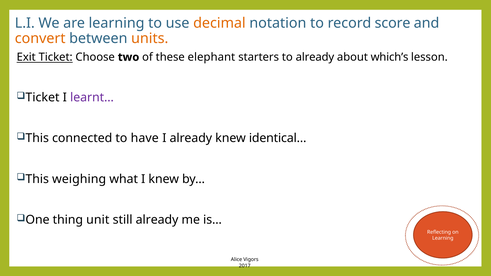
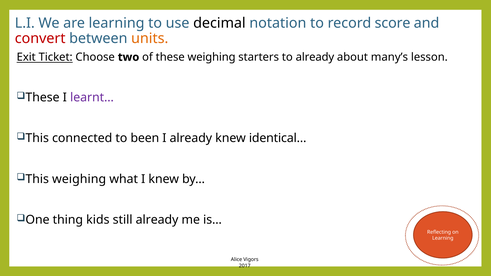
decimal colour: orange -> black (219, 23)
convert colour: orange -> red (40, 38)
these elephant: elephant -> weighing (212, 57)
which’s: which’s -> many’s (389, 57)
Ticket: Ticket -> These (43, 97)
have: have -> been (145, 138)
unit: unit -> kids (98, 220)
